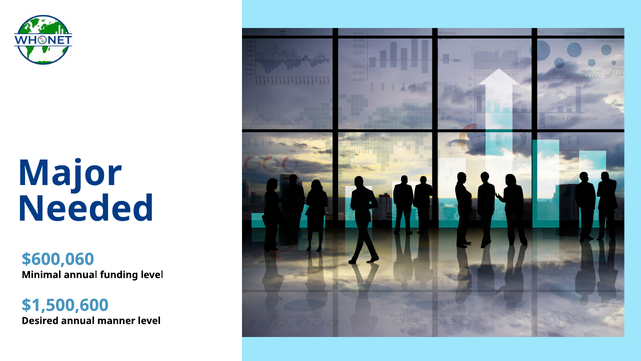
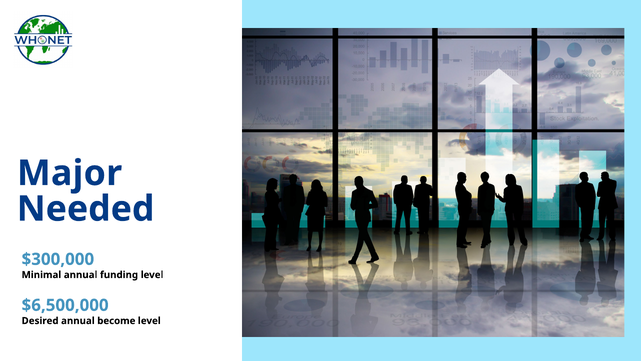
$600,060: $600,060 -> $300,000 (58, 259)
$1,500,600: $1,500,600 -> $6,500,000 (65, 305)
manner: manner -> become (116, 320)
